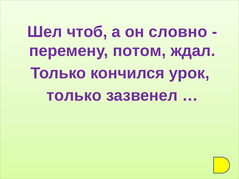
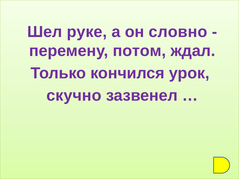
чтоб: чтоб -> руке (87, 32)
только: только -> скучно (74, 96)
